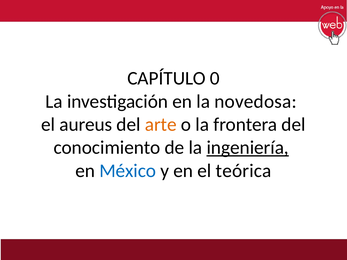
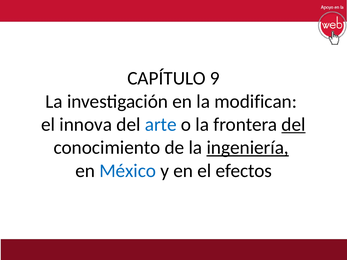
0: 0 -> 9 (215, 78)
novedosa: novedosa -> modifican (256, 102)
aureus: aureus -> innova (86, 125)
arte colour: orange -> blue (161, 125)
del underline: none -> present (294, 125)
teórica: teórica -> efectos (244, 171)
